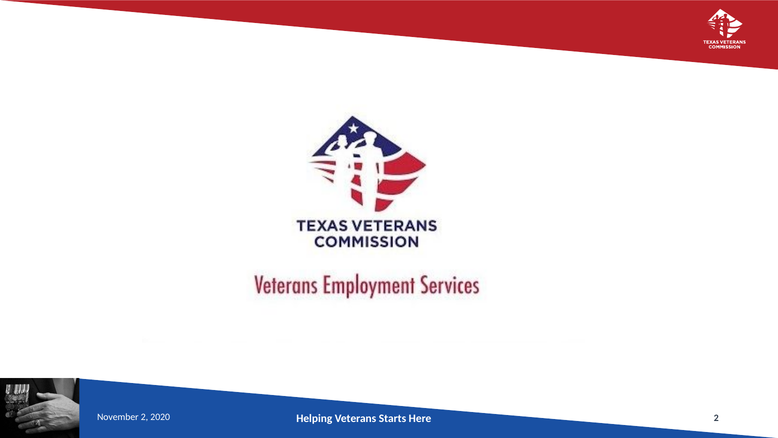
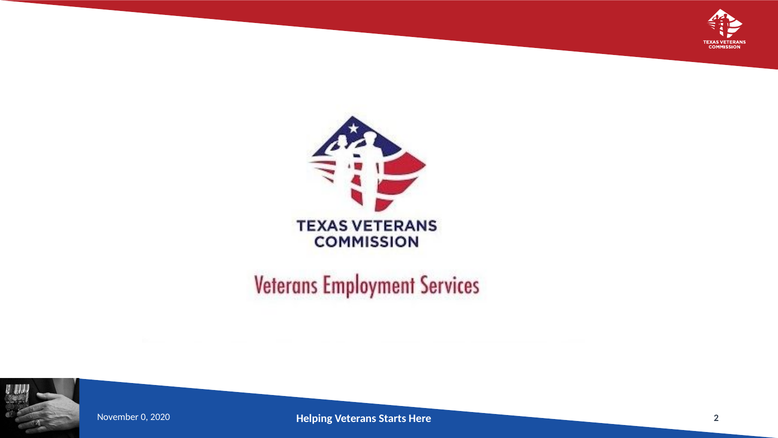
November 2: 2 -> 0 (144, 416)
